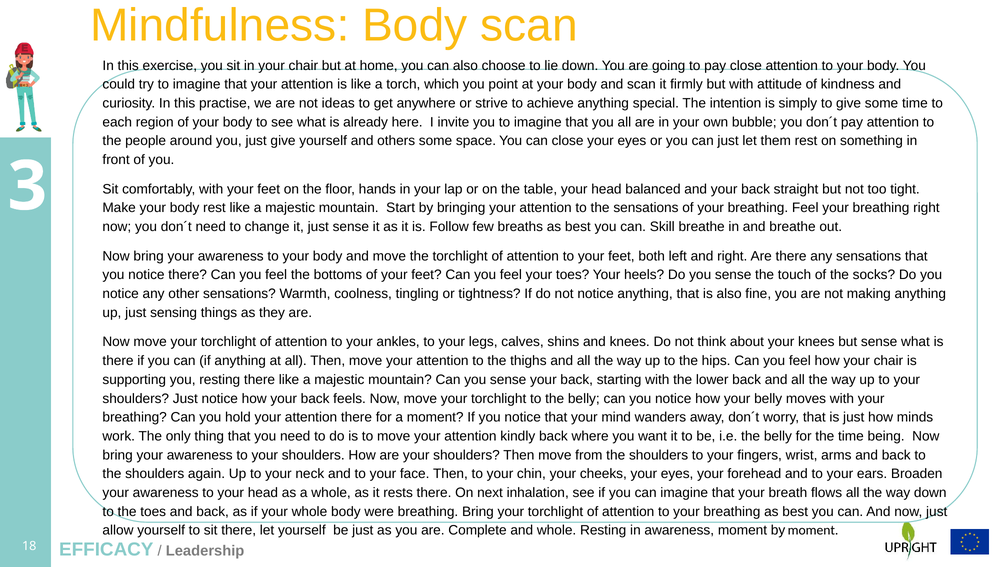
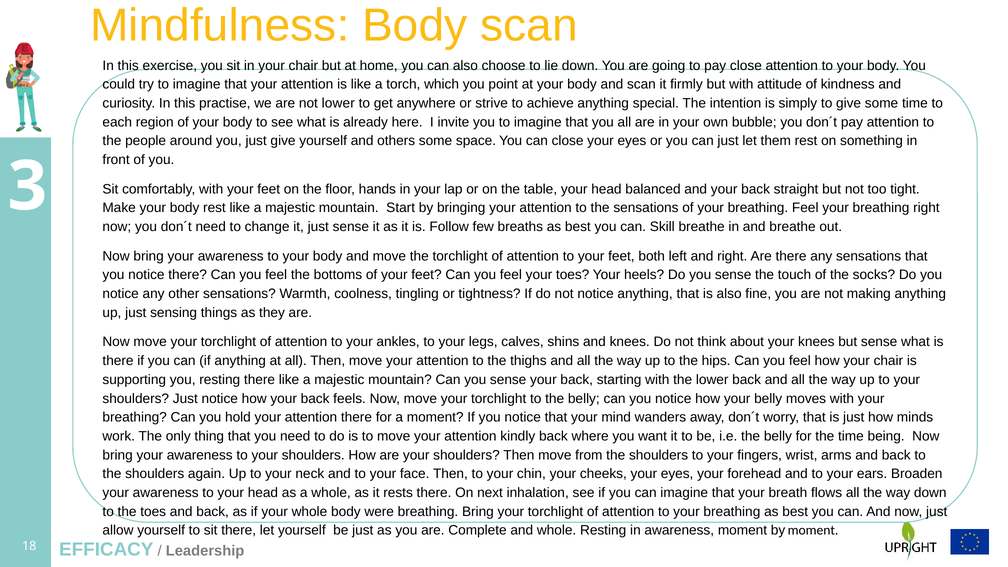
not ideas: ideas -> lower (338, 103)
